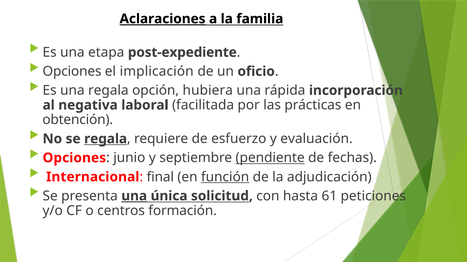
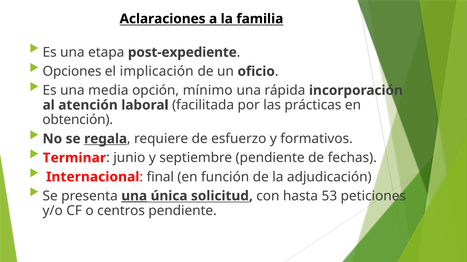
Aclaraciones underline: present -> none (163, 19)
una regala: regala -> media (108, 91)
hubiera: hubiera -> mínimo (208, 91)
negativa: negativa -> atención (88, 105)
evaluación: evaluación -> formativos (317, 139)
Opciones: Opciones -> Terminar (74, 158)
pendiente underline: present -> none (270, 158)
función underline: present -> none (225, 177)
61: 61 -> 53 (329, 196)
centros formación: formación -> pendiente (183, 211)
